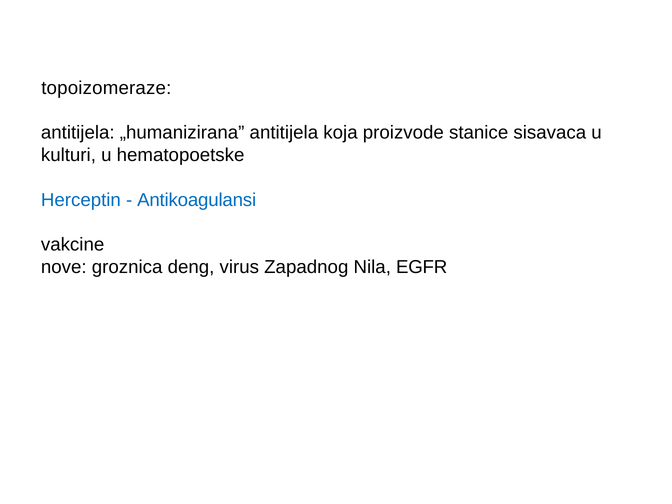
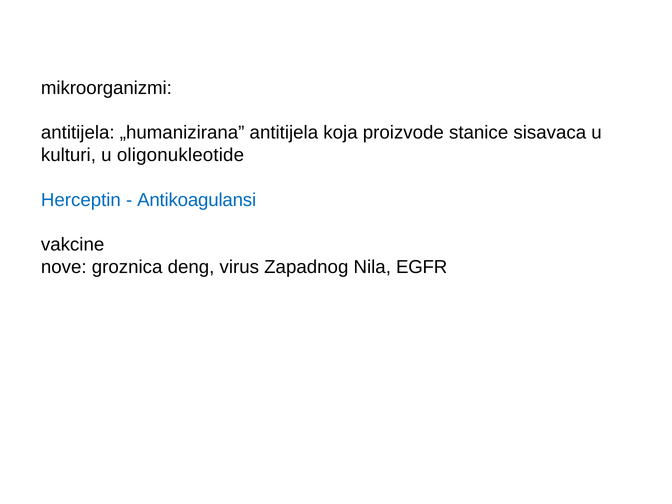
topoizomeraze: topoizomeraze -> mikroorganizmi (106, 88)
hematopoetske: hematopoetske -> oligonukleotide (180, 155)
